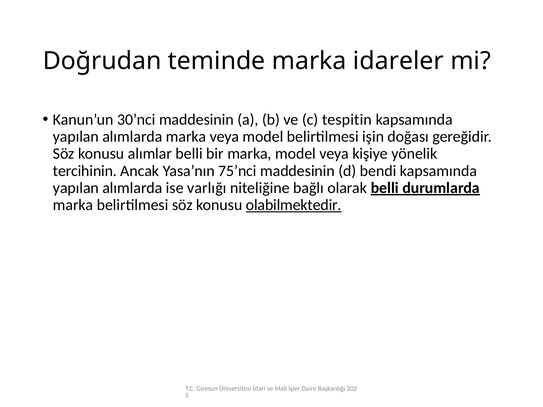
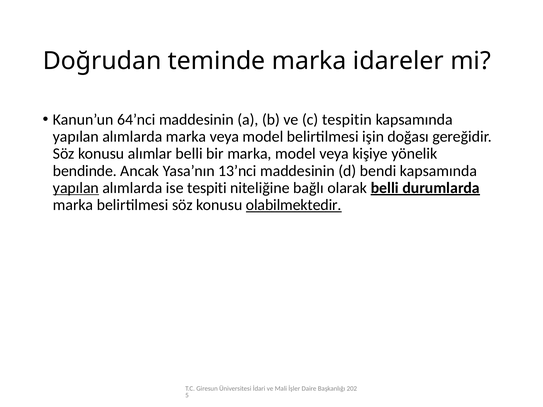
30’nci: 30’nci -> 64’nci (136, 120)
tercihinin: tercihinin -> bendinde (85, 171)
75’nci: 75’nci -> 13’nci (237, 171)
yapılan underline: none -> present (76, 188)
varlığı: varlığı -> tespiti (207, 188)
